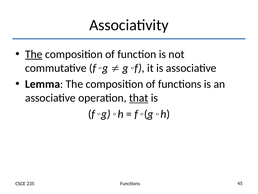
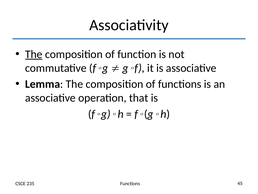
that underline: present -> none (139, 98)
